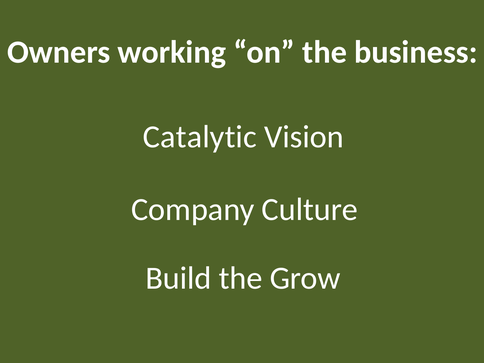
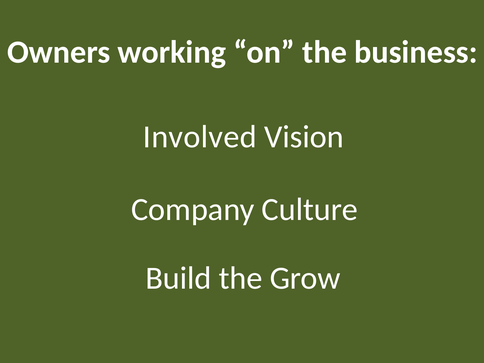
Catalytic: Catalytic -> Involved (200, 137)
